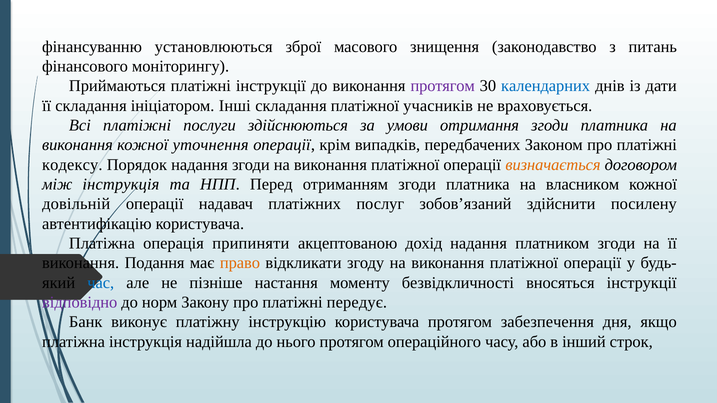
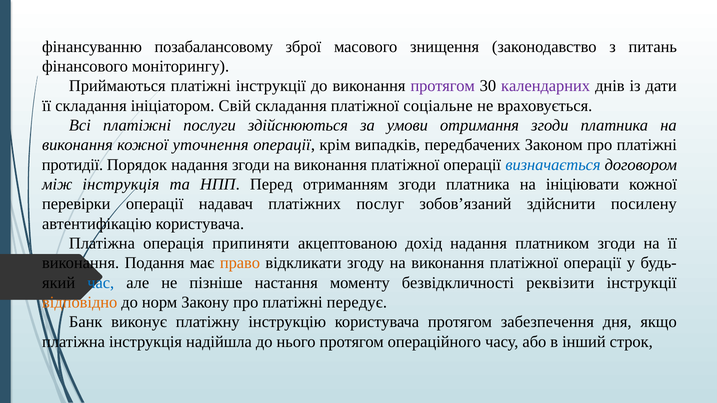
установлюються: установлюються -> позабалансовому (214, 47)
календарних colour: blue -> purple (546, 86)
Інші: Інші -> Свій (235, 106)
учасників: учасників -> соціальне (438, 106)
кодексу: кодексу -> протидії (72, 165)
визначається colour: orange -> blue (553, 165)
власником: власником -> ініціювати (583, 185)
довільній: довільній -> перевірки (76, 204)
вносяться: вносяться -> реквізити (560, 283)
відповідно colour: purple -> orange (80, 303)
